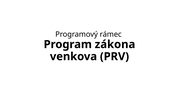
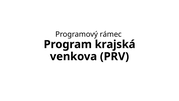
zákona: zákona -> krajská (115, 44)
